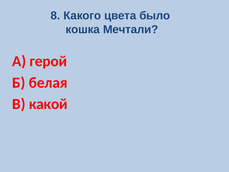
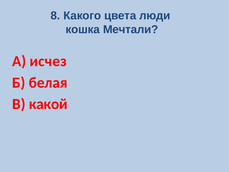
было: было -> люди (155, 16)
герой: герой -> исчез (48, 61)
